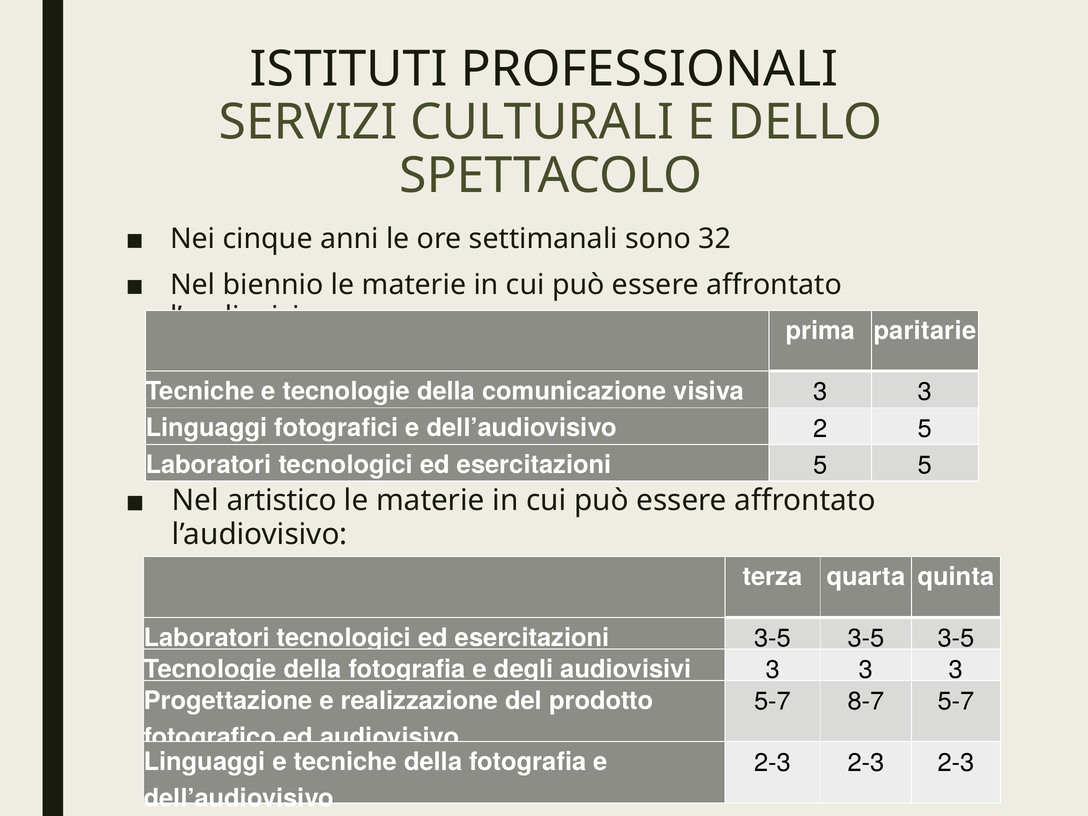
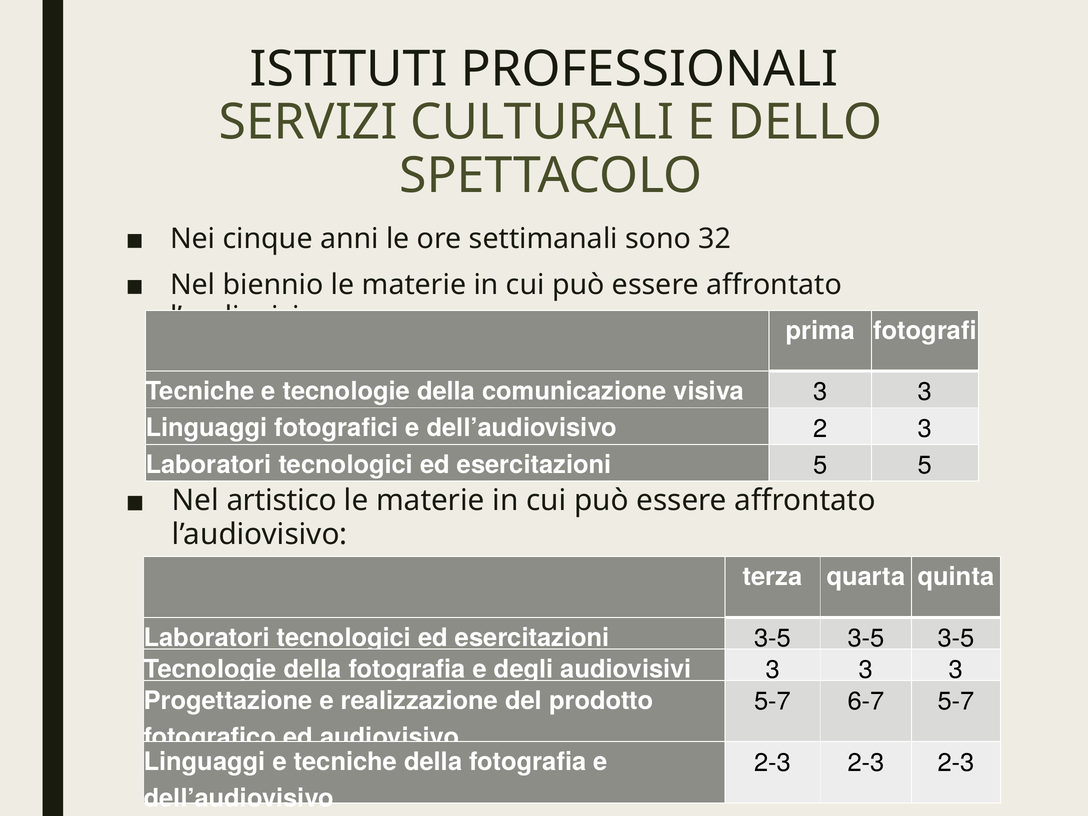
paritarie: paritarie -> fotografi (925, 331)
2 5: 5 -> 3 (925, 429)
8-7: 8-7 -> 6-7 (866, 701)
